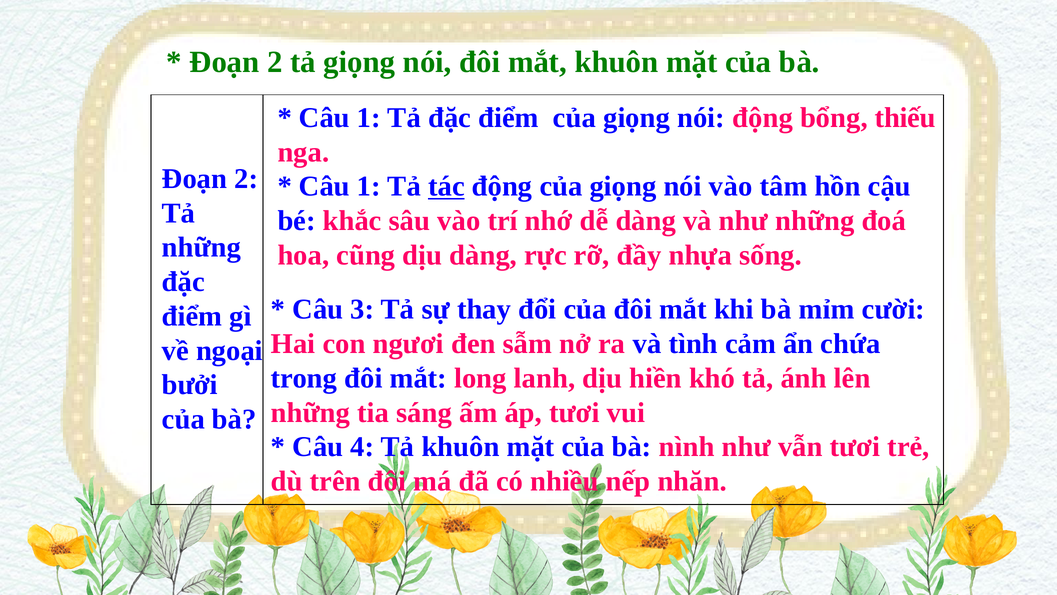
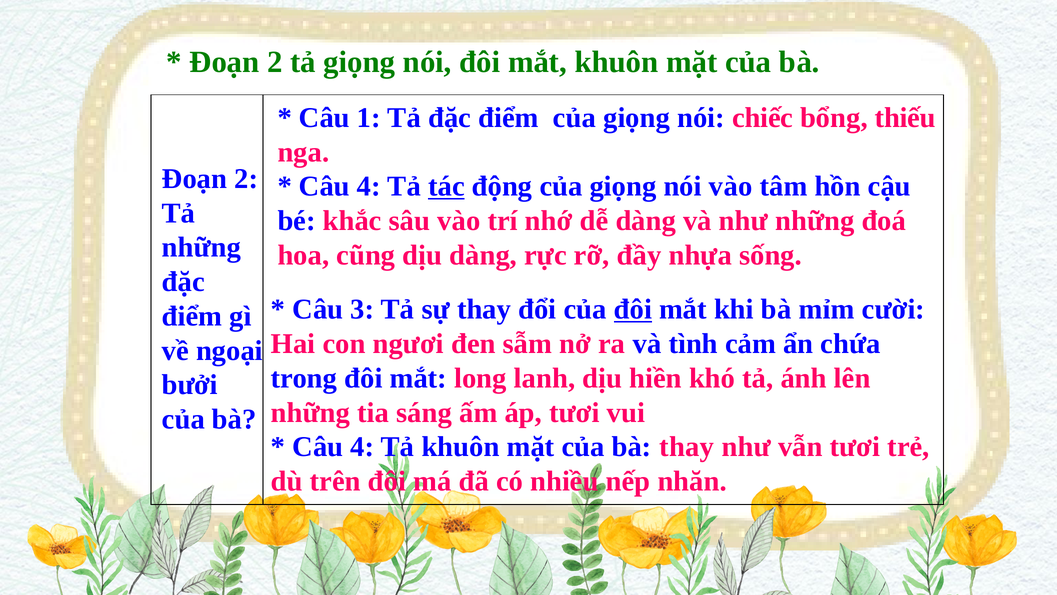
nói động: động -> chiếc (763, 118)
1: 1 -> 4 (369, 186)
đôi underline: none -> present (633, 309)
bà nình: nình -> thay (687, 447)
